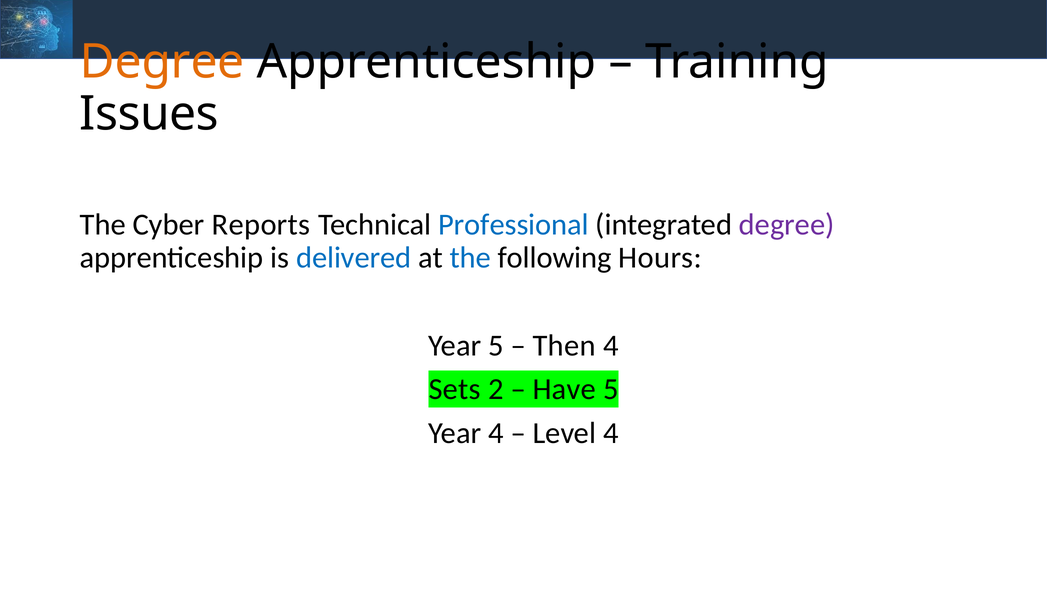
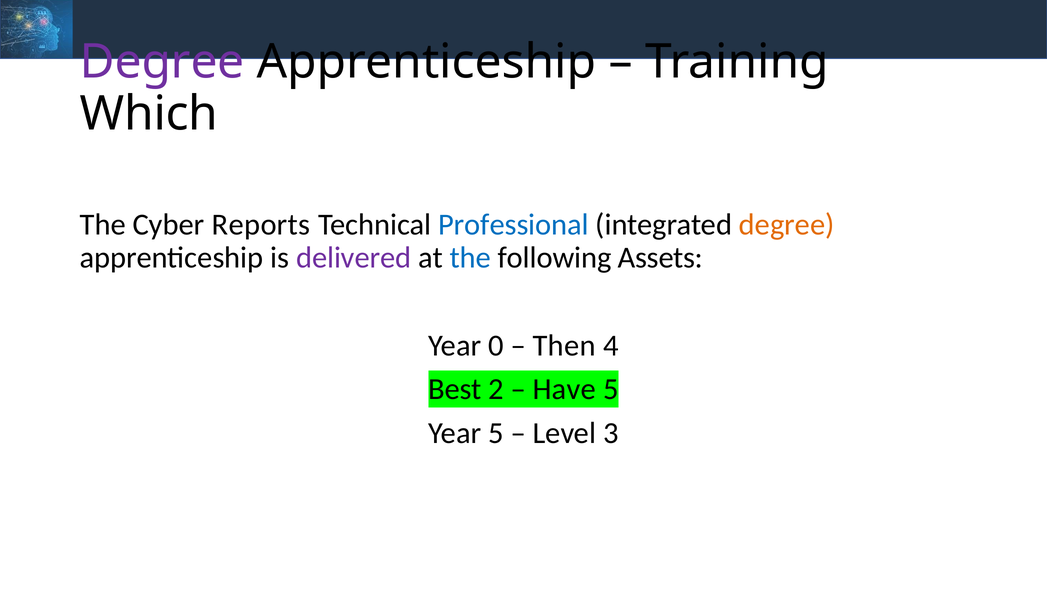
Degree colour: orange -> purple (162, 62)
Issues: Issues -> Which (149, 114)
degree colour: purple -> orange (787, 225)
delivered colour: blue -> purple (354, 258)
Hours: Hours -> Assets (660, 258)
Year 5: 5 -> 0 (496, 345)
Sets: Sets -> Best (455, 389)
Year 4: 4 -> 5 (496, 433)
Level 4: 4 -> 3 (611, 433)
